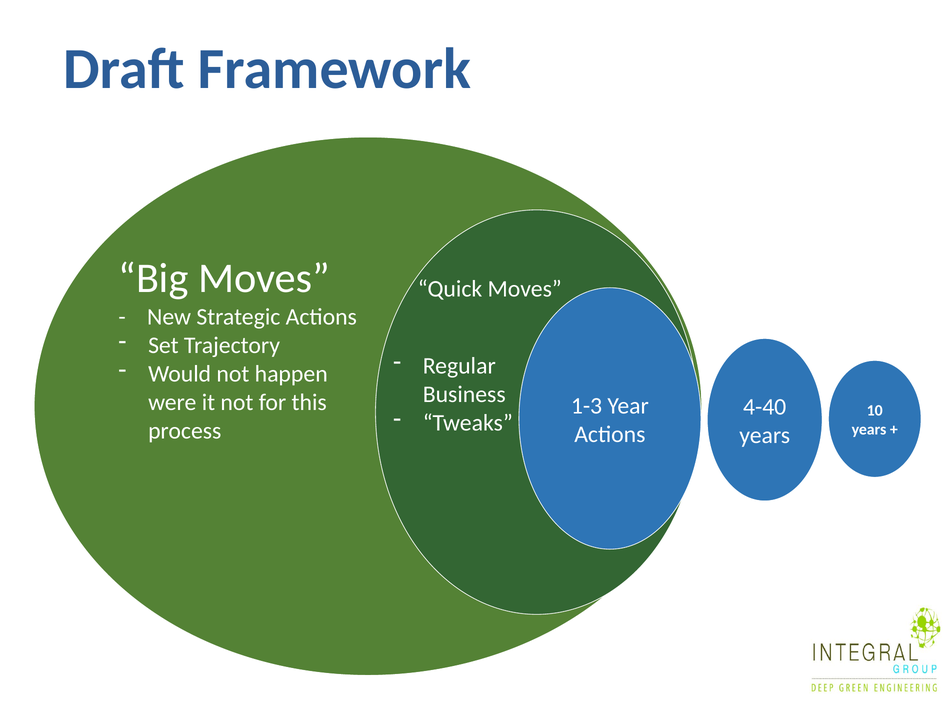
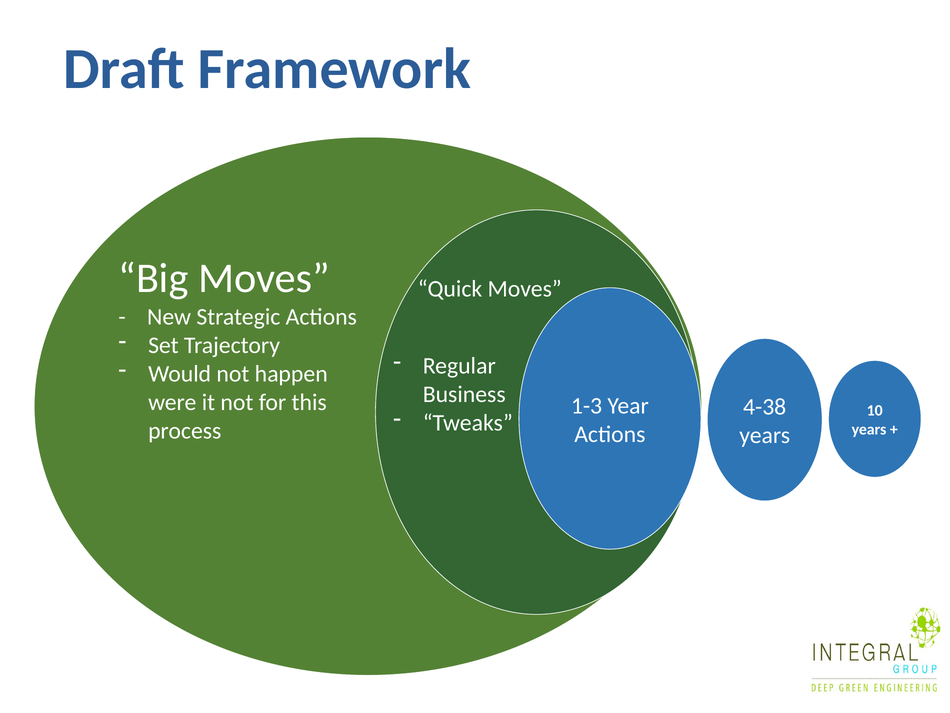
4-40: 4-40 -> 4-38 (765, 407)
